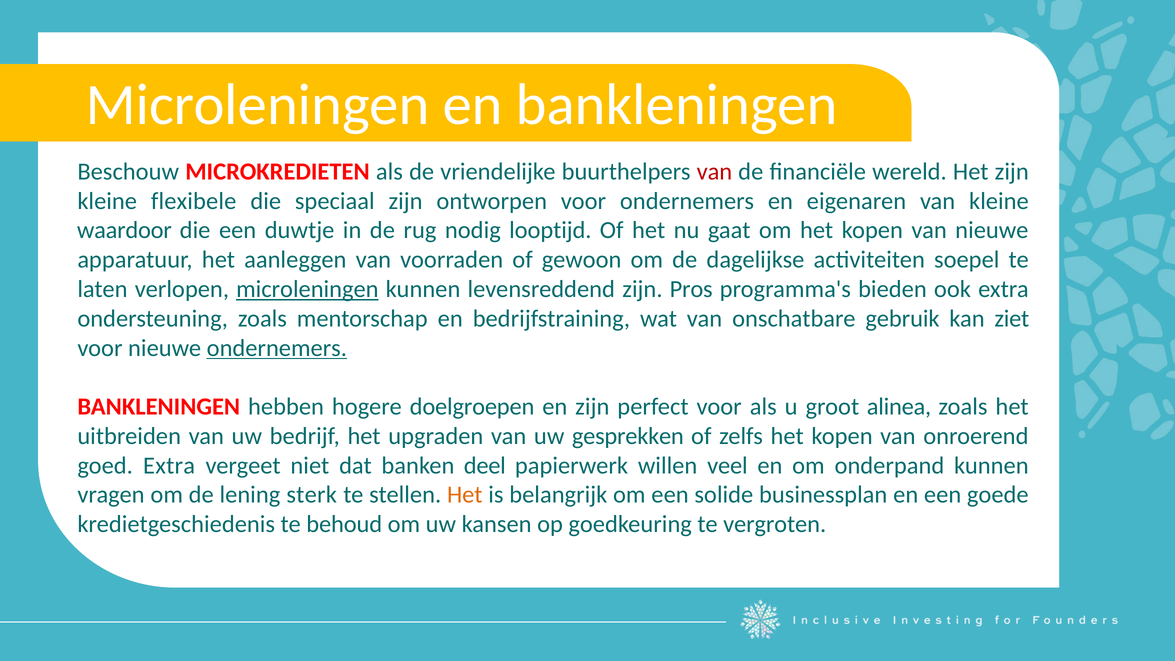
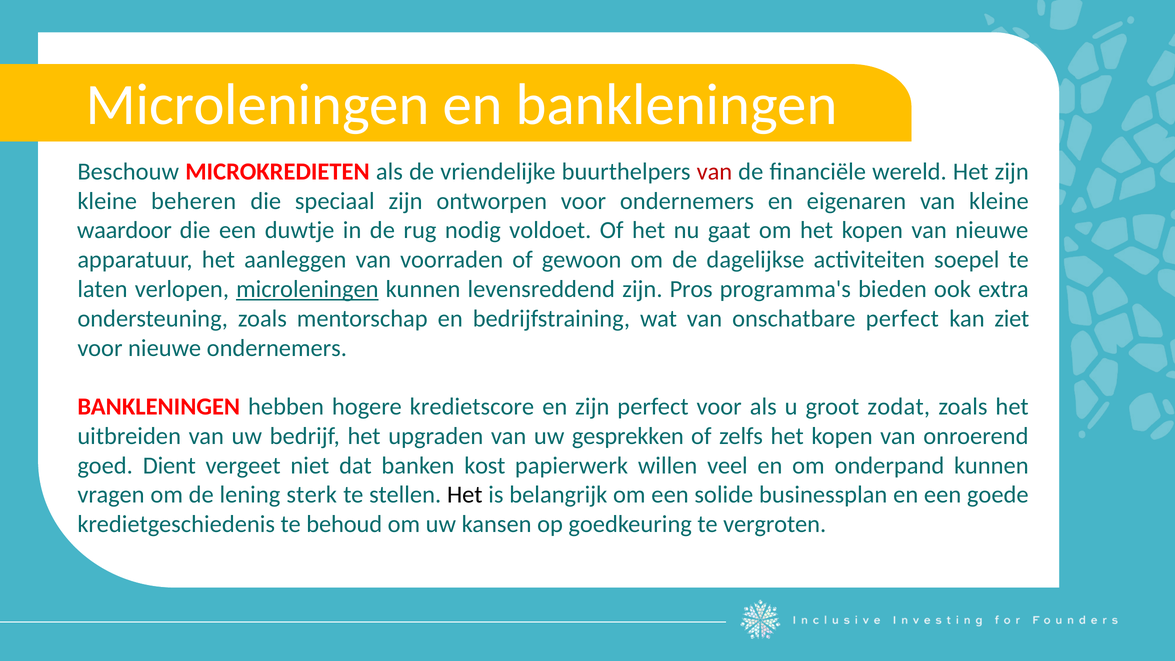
flexibele: flexibele -> beheren (194, 201)
looptijd: looptijd -> voldoet (550, 230)
onschatbare gebruik: gebruik -> perfect (902, 319)
ondernemers underline: present -> none (277, 348)
doelgroepen: doelgroepen -> kredietscore (472, 407)
alinea: alinea -> zodat (899, 407)
goed Extra: Extra -> Dient (169, 465)
deel: deel -> kost (485, 465)
Het colour: orange -> black (465, 495)
